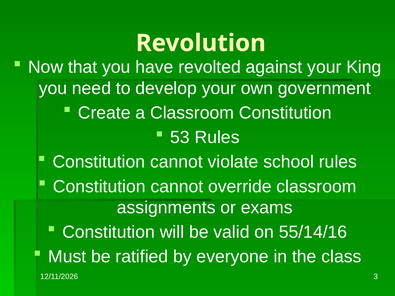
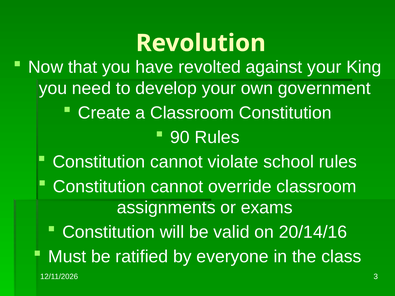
53: 53 -> 90 (180, 137)
55/14/16: 55/14/16 -> 20/14/16 (313, 232)
